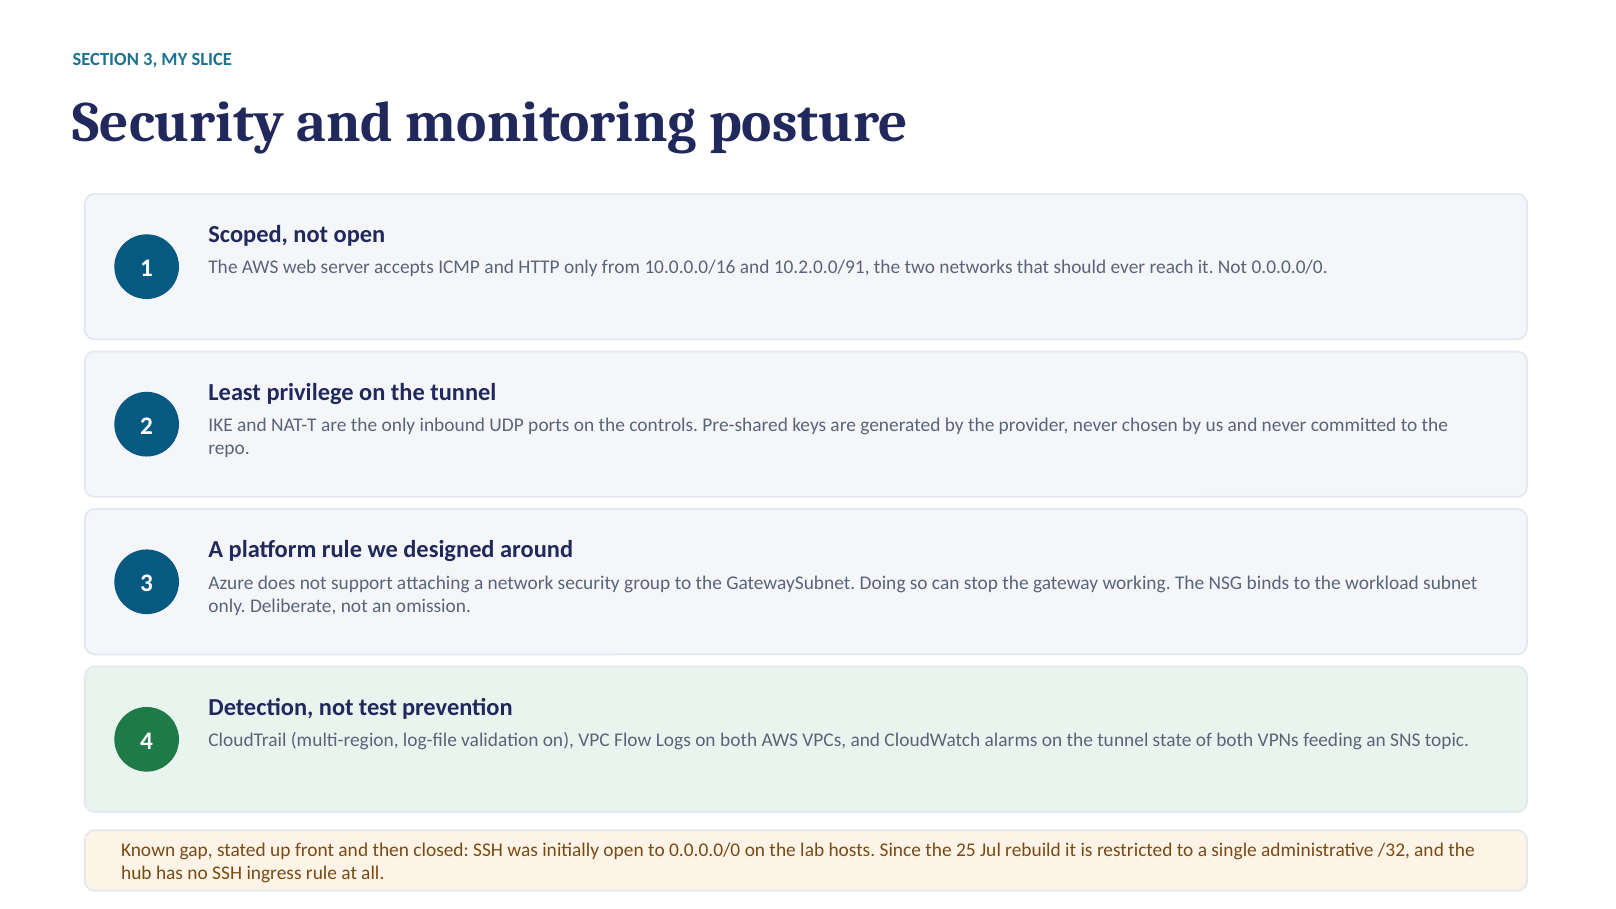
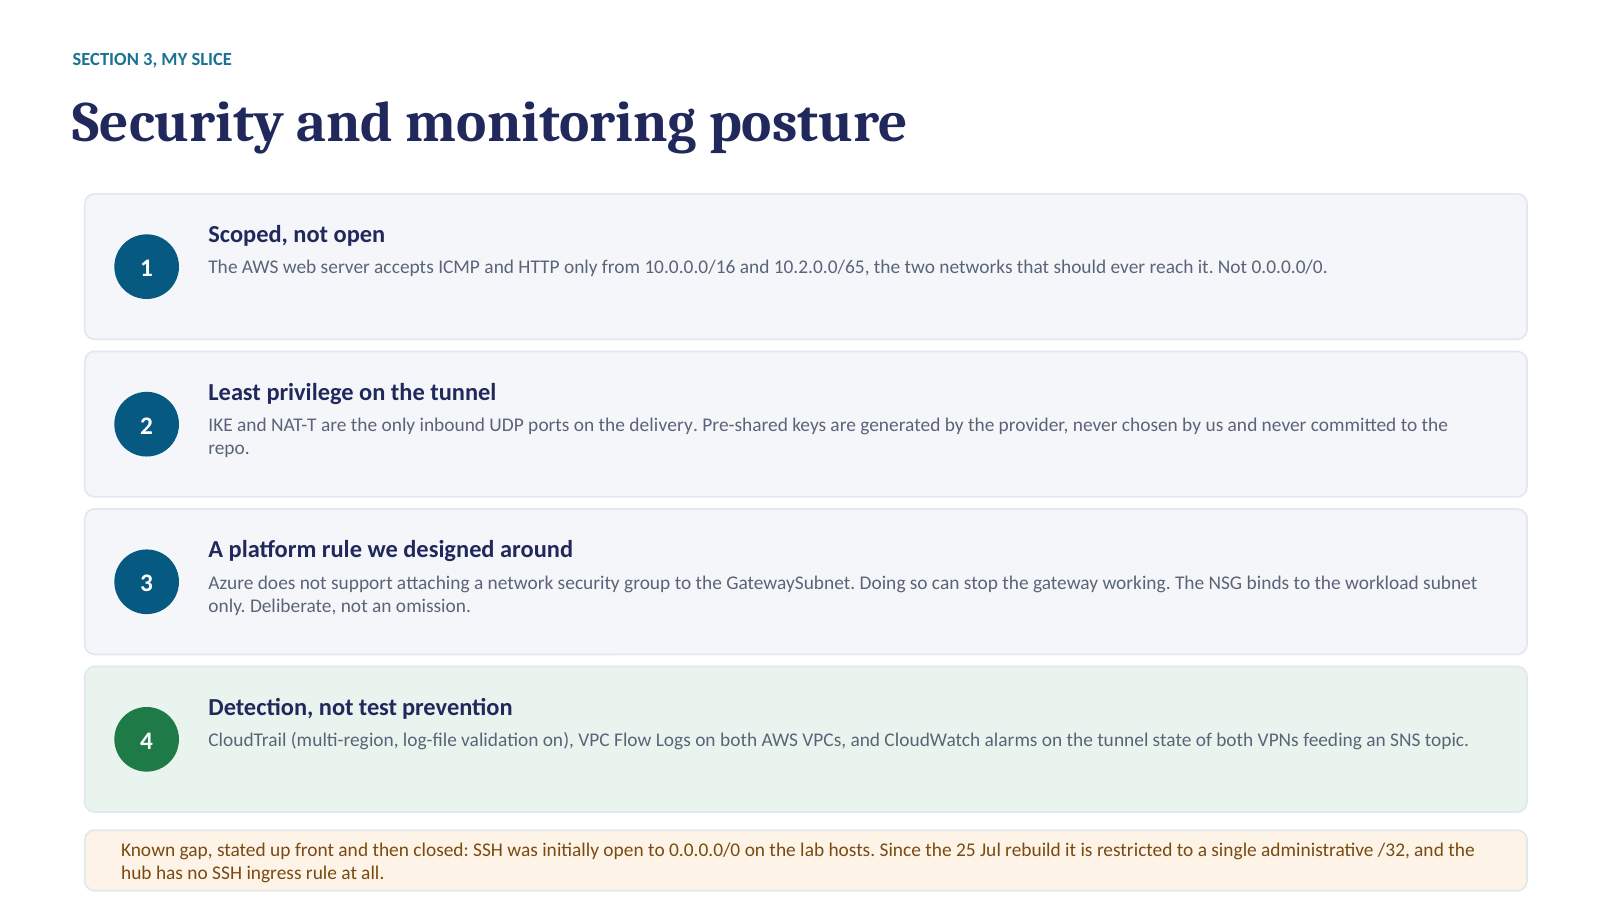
10.2.0.0/91: 10.2.0.0/91 -> 10.2.0.0/65 (822, 267)
controls: controls -> delivery (664, 425)
